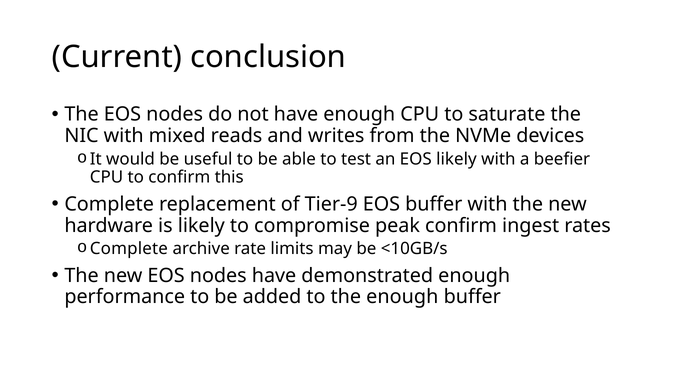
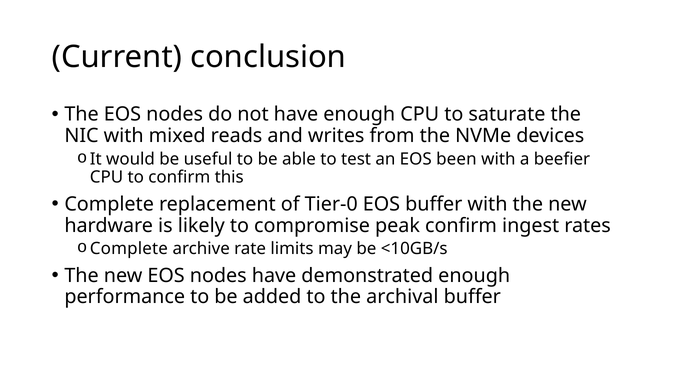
EOS likely: likely -> been (456, 159)
Tier-9: Tier-9 -> Tier-0 (331, 204)
the enough: enough -> archival (402, 297)
